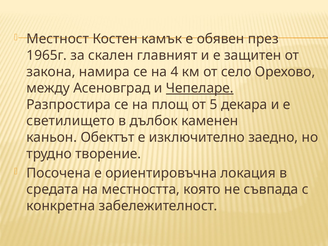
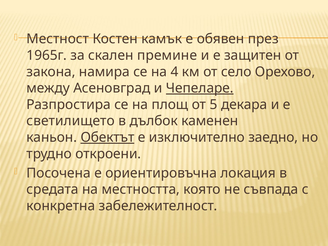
главният: главният -> премине (167, 55)
Обектът underline: none -> present (107, 137)
творение: творение -> откроени (108, 154)
